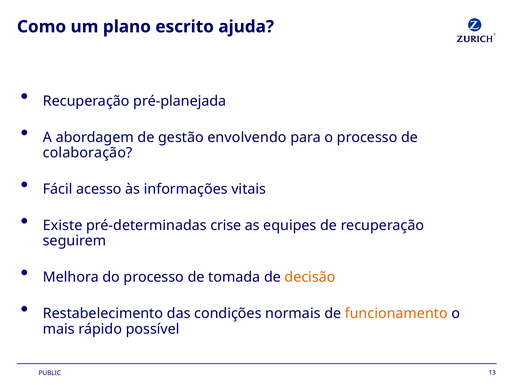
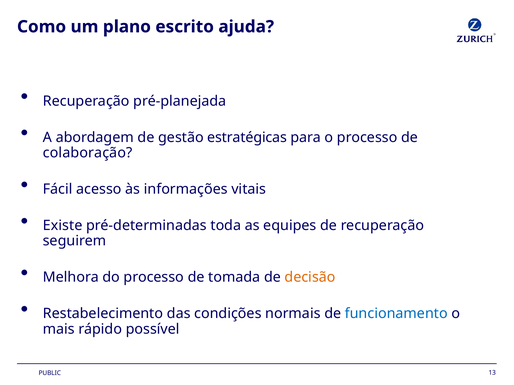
envolvendo: envolvendo -> estratégicas (247, 138)
crise: crise -> toda (226, 226)
funcionamento colour: orange -> blue (396, 314)
